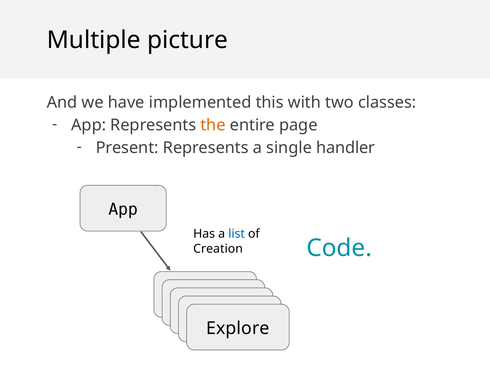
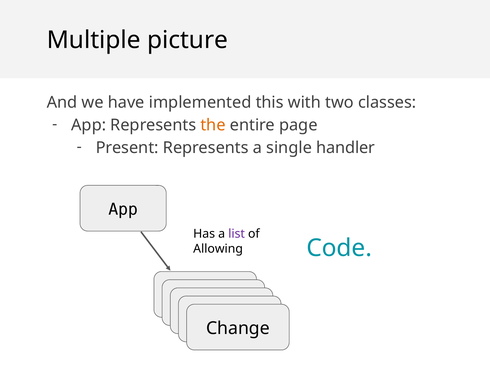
list colour: blue -> purple (237, 234)
Creation: Creation -> Allowing (218, 248)
Explore: Explore -> Change (238, 328)
